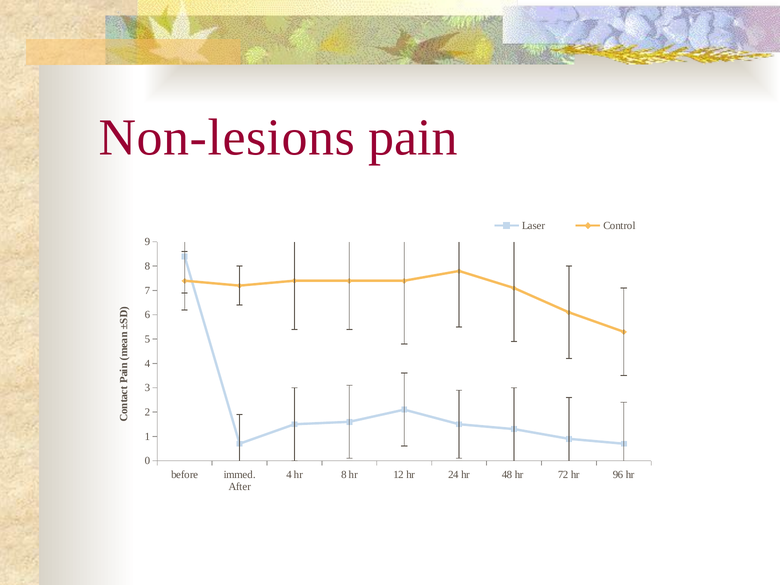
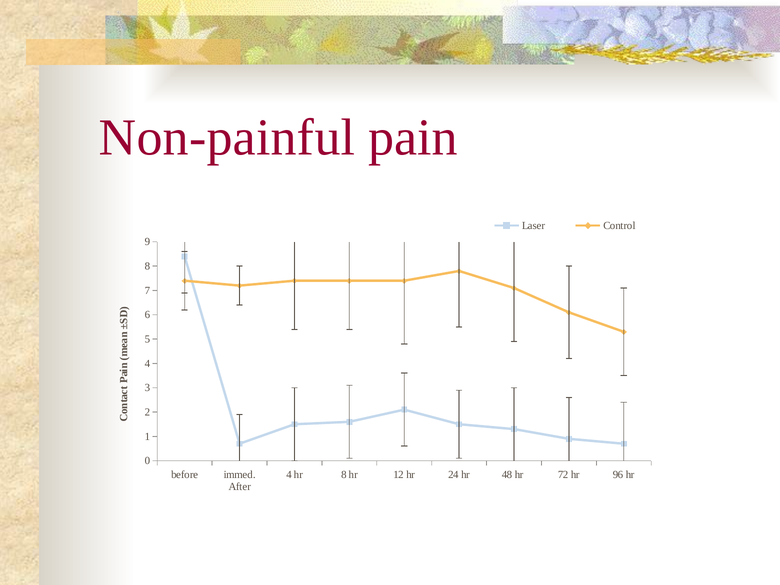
Non-lesions: Non-lesions -> Non-painful (227, 137)
